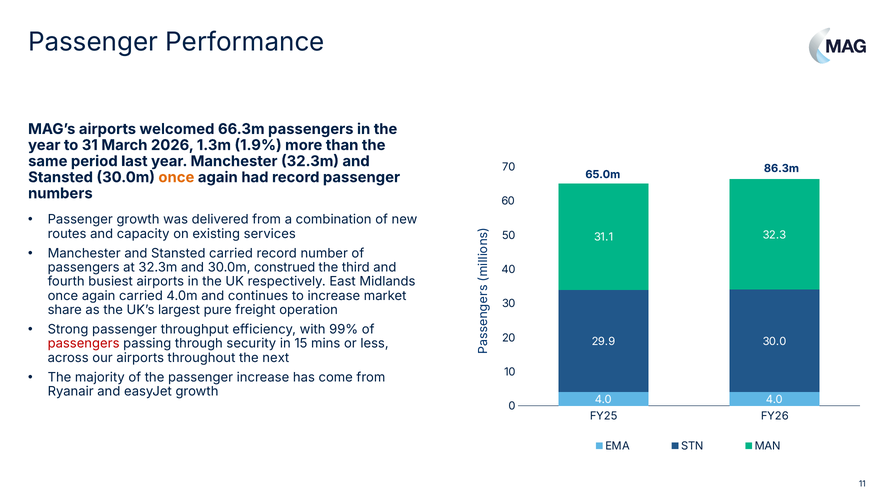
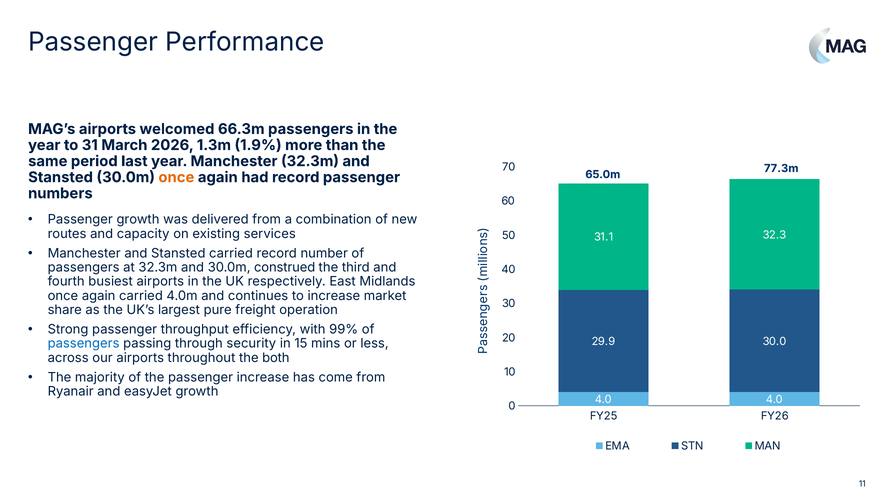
86.3m: 86.3m -> 77.3m (781, 168)
passengers colour: red -> blue (84, 343)
next: next -> both (276, 357)
